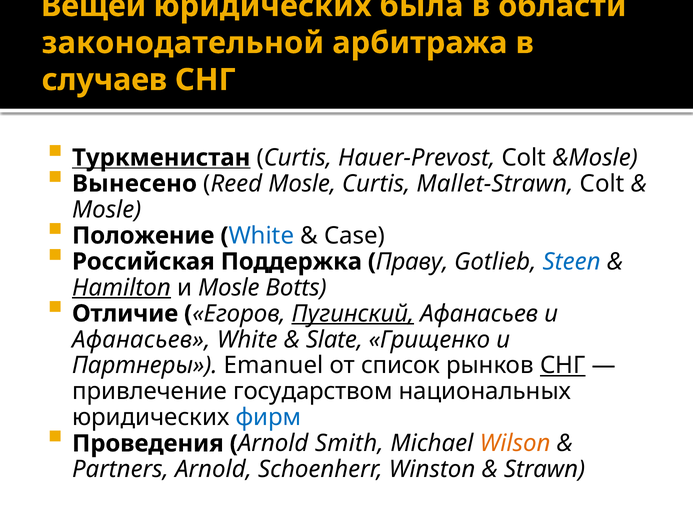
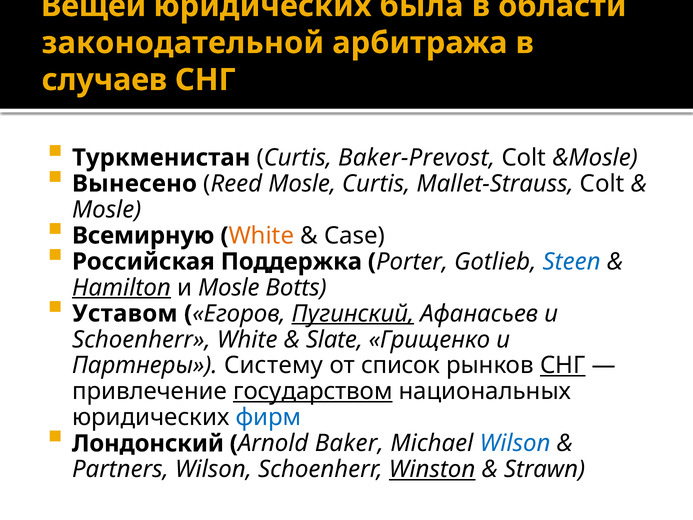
Туркменистан underline: present -> none (161, 158)
Hauer-Prevost: Hauer-Prevost -> Baker-Prevost (417, 158)
Mallet-Strawn: Mallet-Strawn -> Mallet-Strauss (495, 184)
Положение: Положение -> Всемирную (143, 236)
White colour: blue -> orange (261, 236)
Праву: Праву -> Porter (412, 261)
Отличие: Отличие -> Уставом (125, 313)
Афанасьев: Афанасьев -> Schoenherr (141, 339)
Emanuel: Emanuel -> Систему (274, 365)
государством underline: none -> present (313, 391)
Проведения: Проведения -> Лондонский (148, 443)
Smith: Smith -> Baker (349, 443)
Wilson colour: orange -> blue (515, 443)
Partners Arnold: Arnold -> Wilson (213, 469)
Winston underline: none -> present (432, 469)
